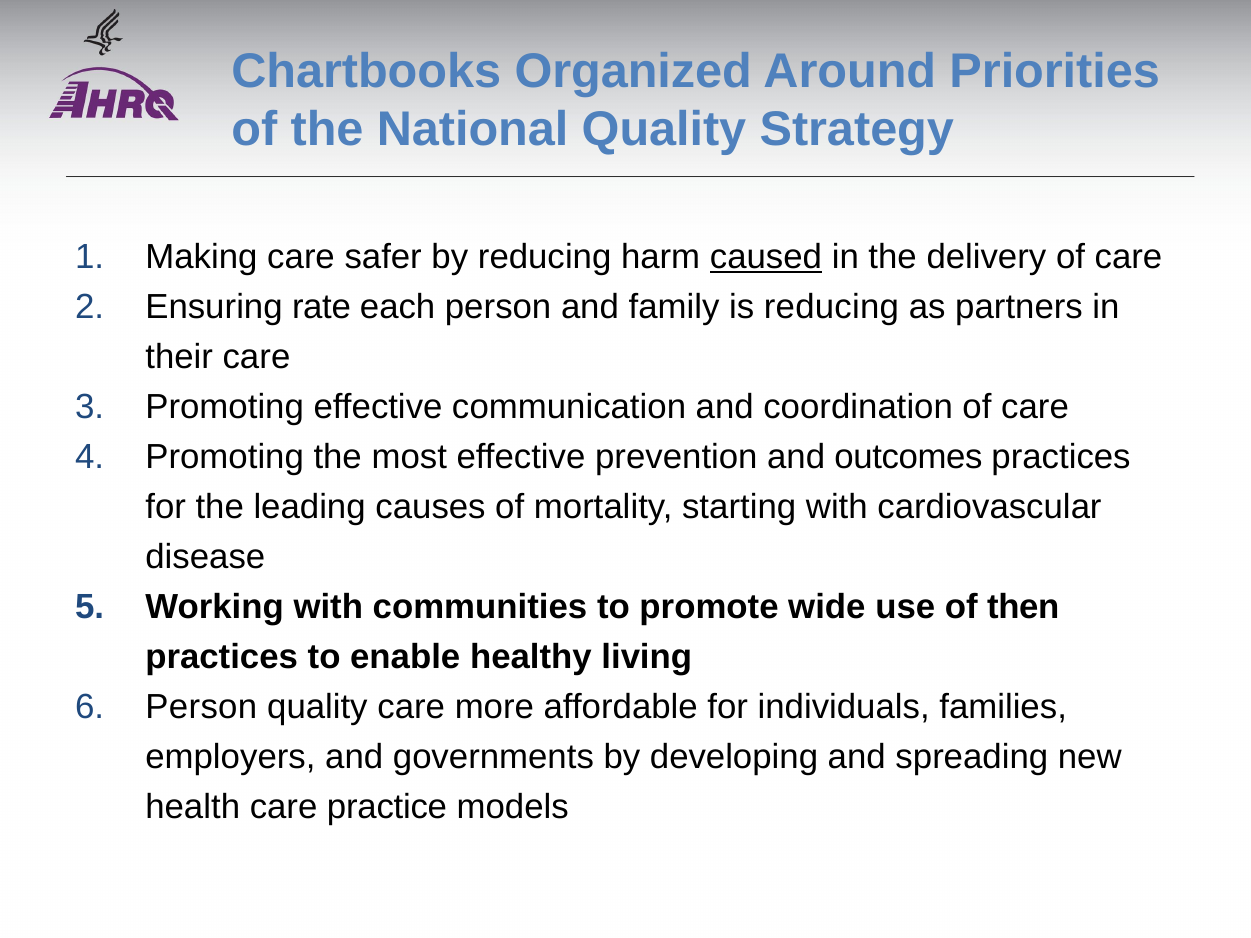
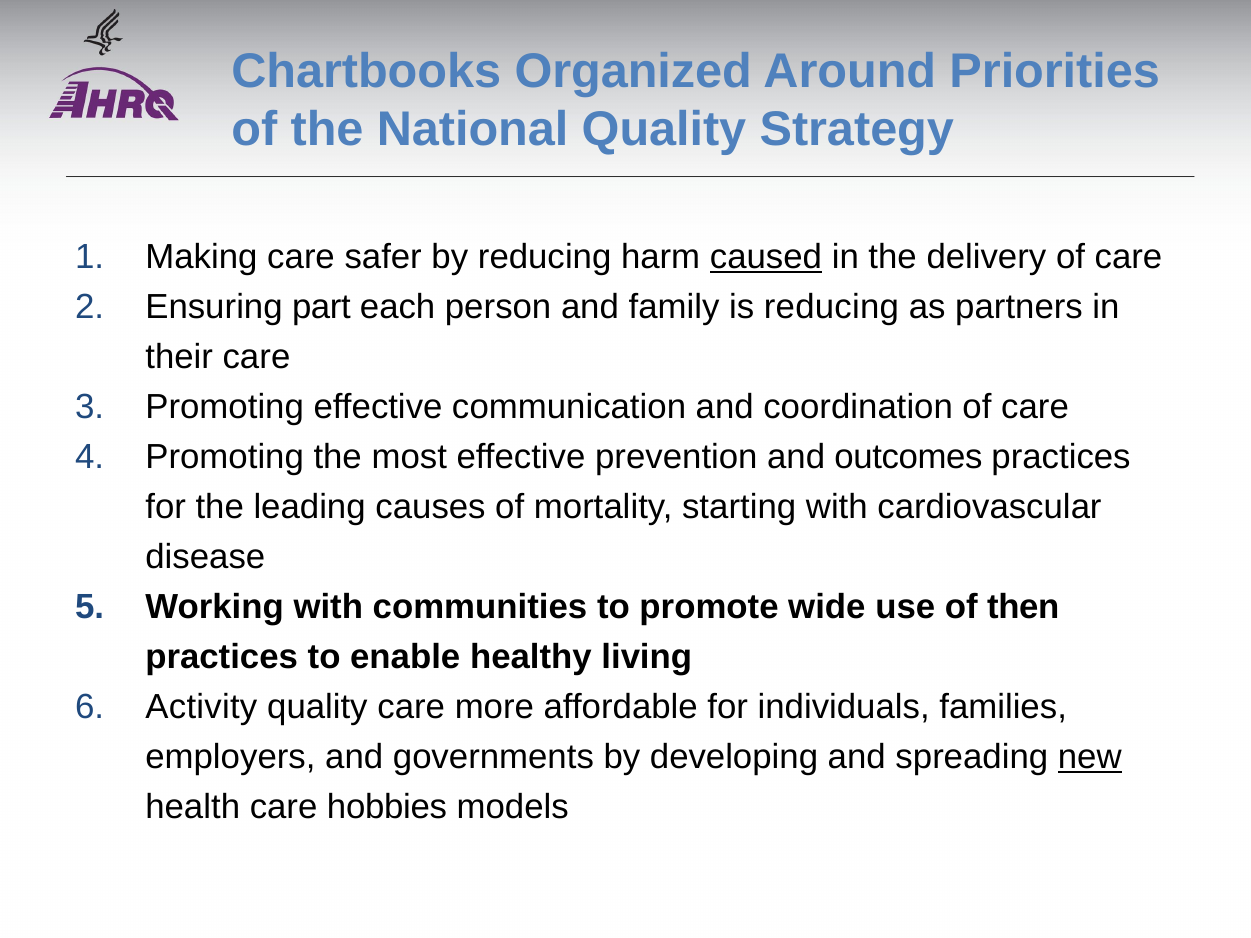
rate: rate -> part (321, 307)
Person: Person -> Activity (201, 707)
new underline: none -> present (1090, 757)
practice: practice -> hobbies (387, 807)
